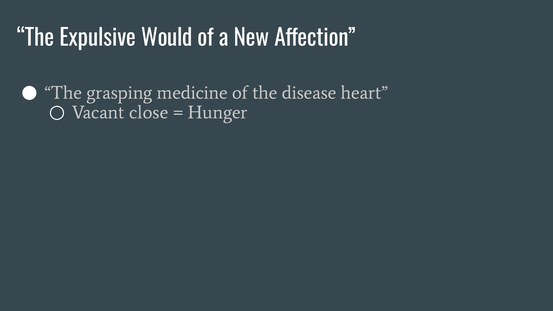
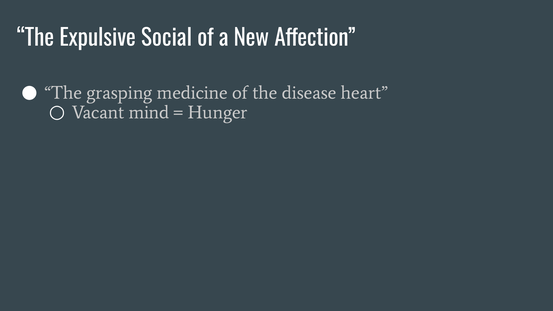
Would: Would -> Social (167, 38)
close: close -> mind (149, 113)
